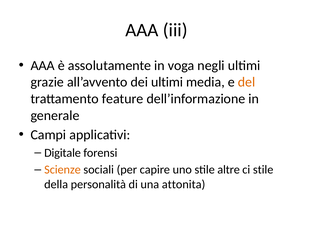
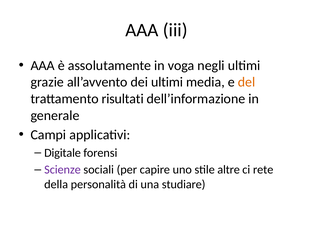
feature: feature -> risultati (123, 99)
Scienze colour: orange -> purple (62, 170)
ci stile: stile -> rete (263, 170)
attonita: attonita -> studiare (184, 185)
